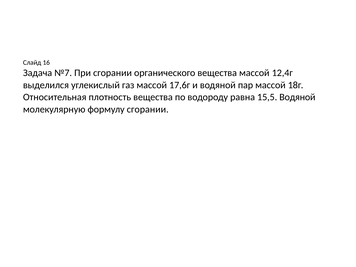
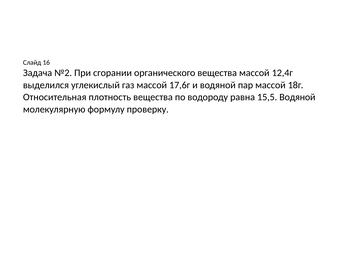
№7: №7 -> №2 (63, 73)
формулу сгорании: сгорании -> проверку (148, 109)
